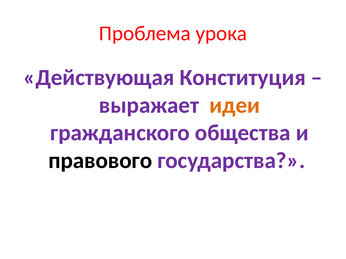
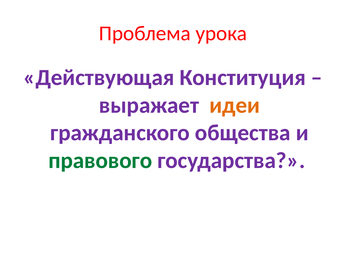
правового colour: black -> green (100, 161)
